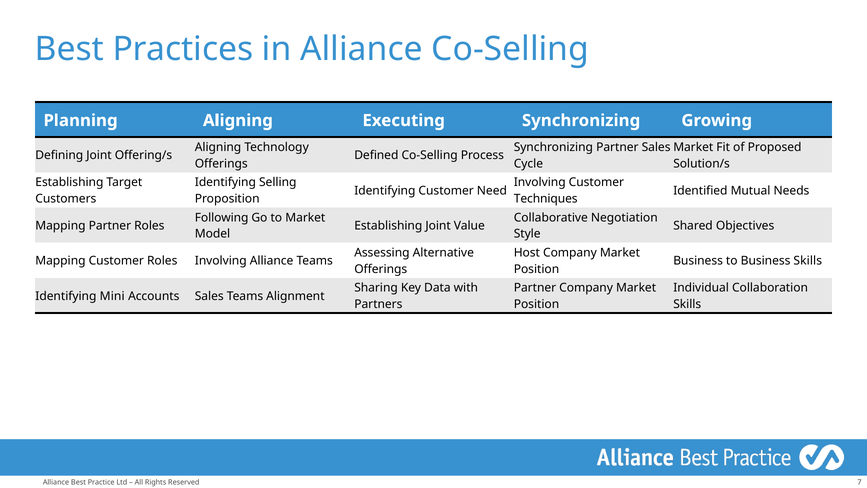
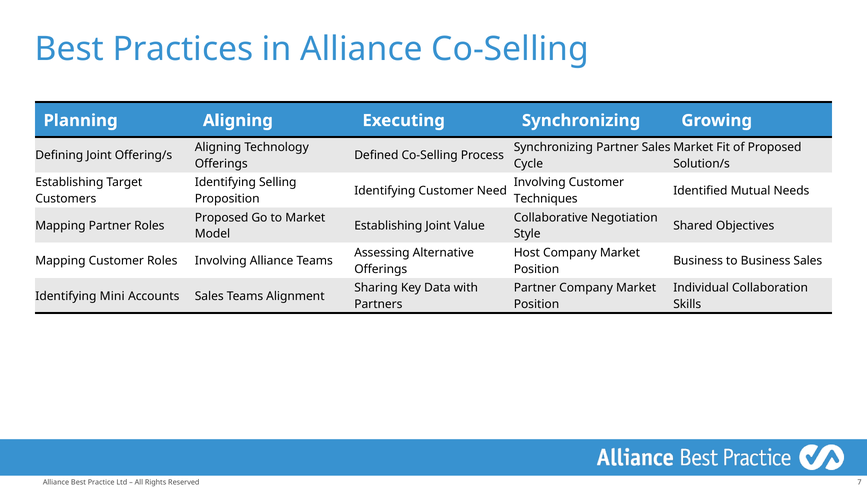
Following: Following -> Proposed (222, 217)
Business Skills: Skills -> Sales (808, 261)
